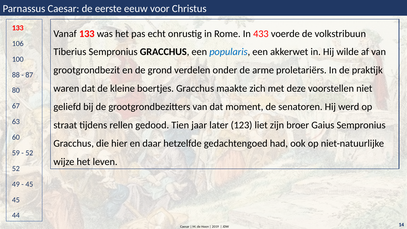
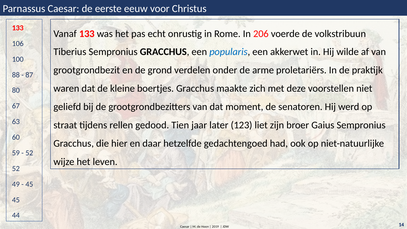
433: 433 -> 206 (261, 34)
